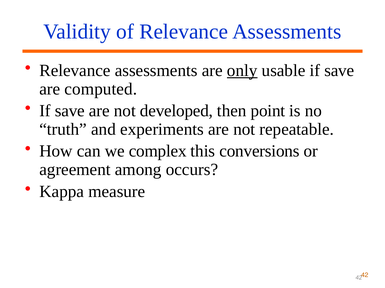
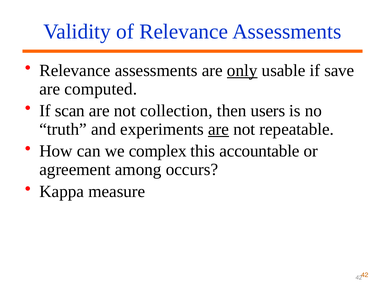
save: save -> scan (70, 111)
developed: developed -> collection (176, 111)
point: point -> users (268, 111)
are underline: none -> present (219, 130)
conversions: conversions -> accountable (259, 152)
